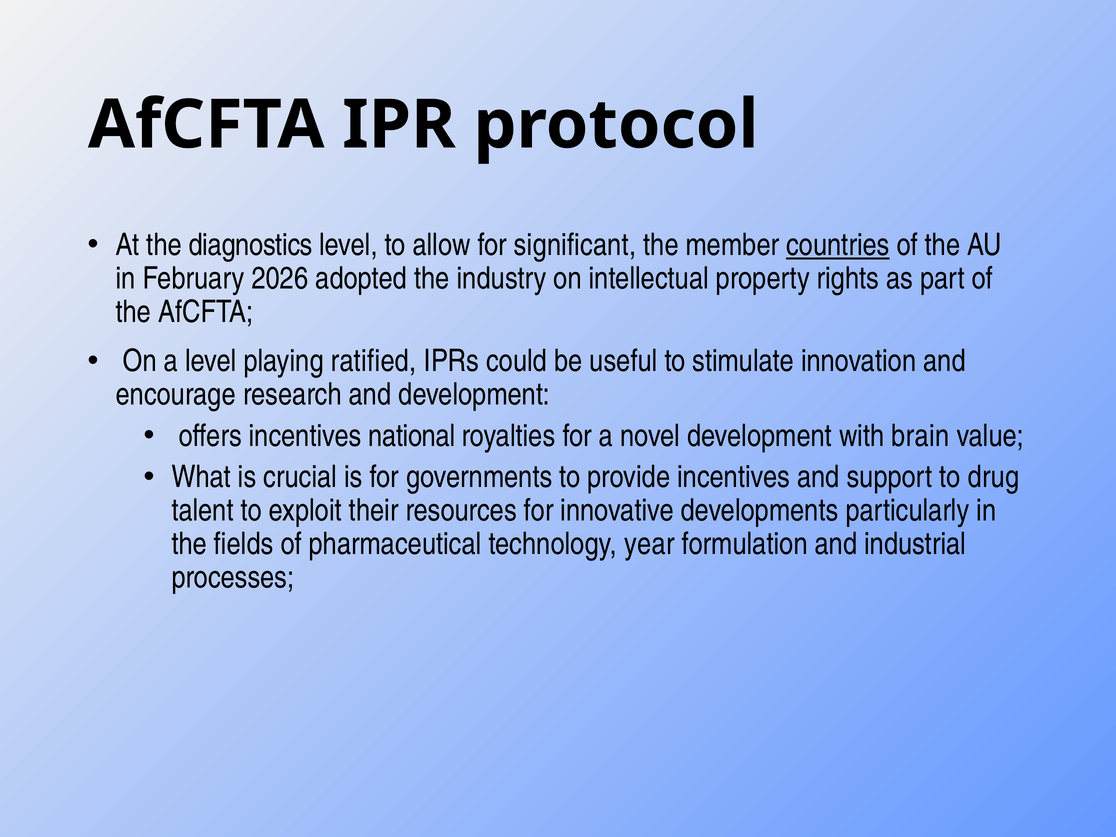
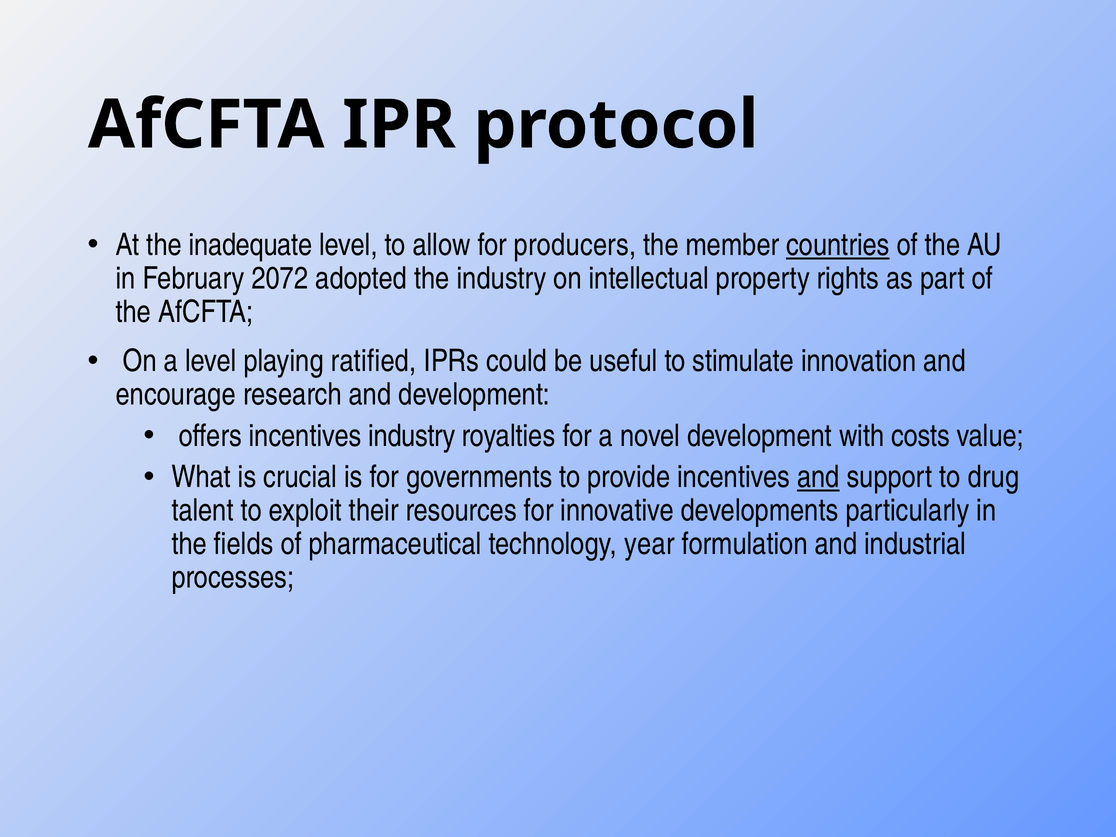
diagnostics: diagnostics -> inadequate (251, 245)
significant: significant -> producers (575, 245)
2026: 2026 -> 2072 (280, 279)
incentives national: national -> industry (412, 436)
brain: brain -> costs (921, 436)
and underline: none -> present (818, 477)
